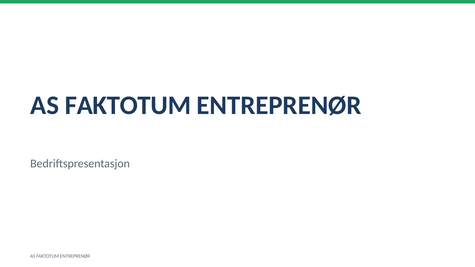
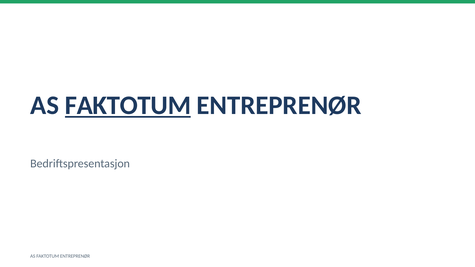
FAKTOTUM underline: none -> present (128, 105)
